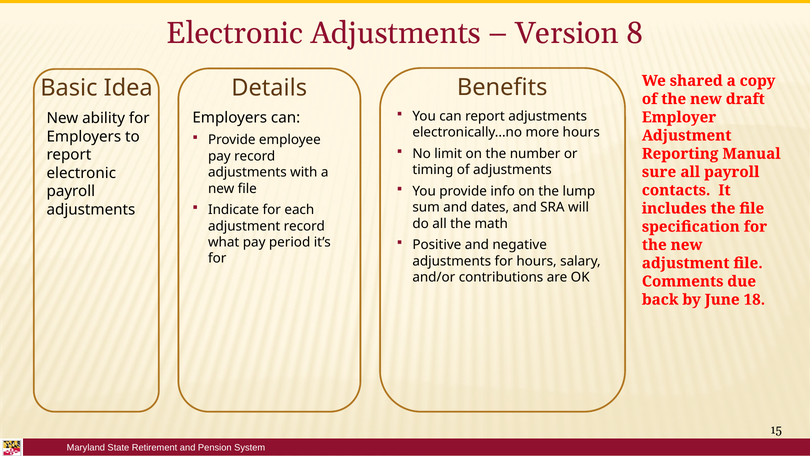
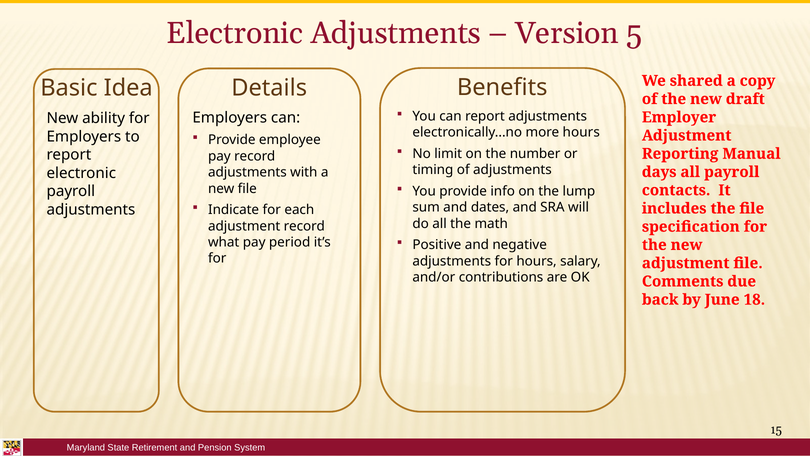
8: 8 -> 5 (634, 33)
sure: sure -> days (659, 172)
